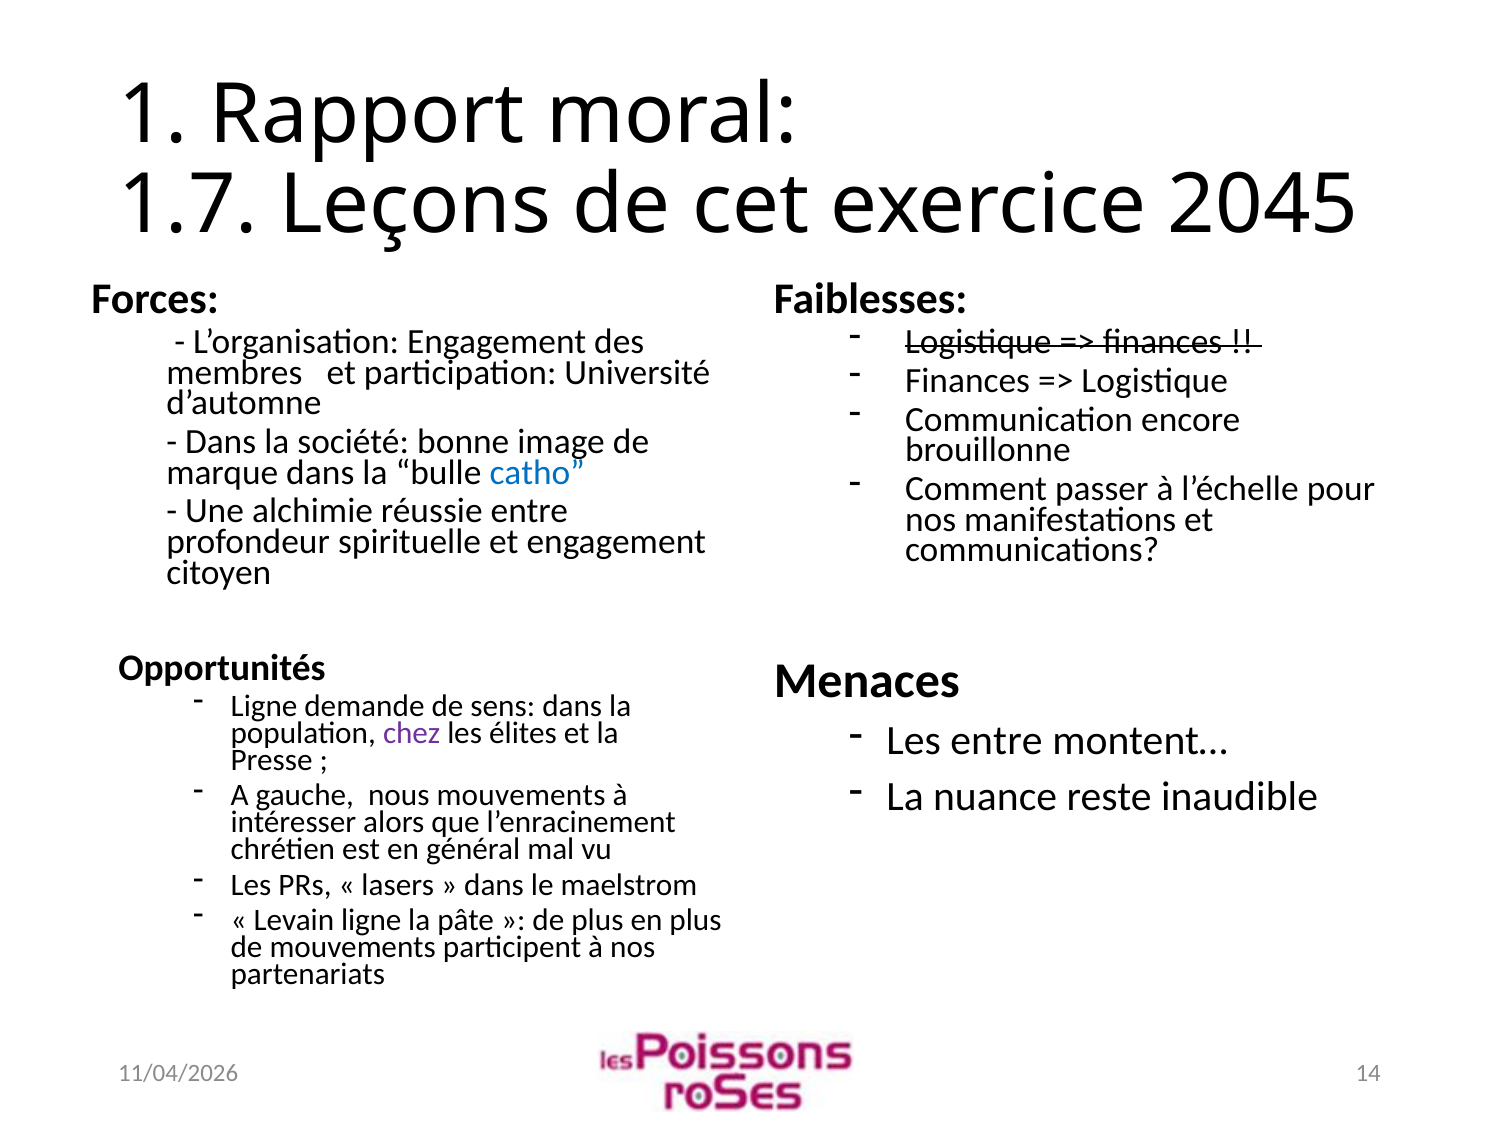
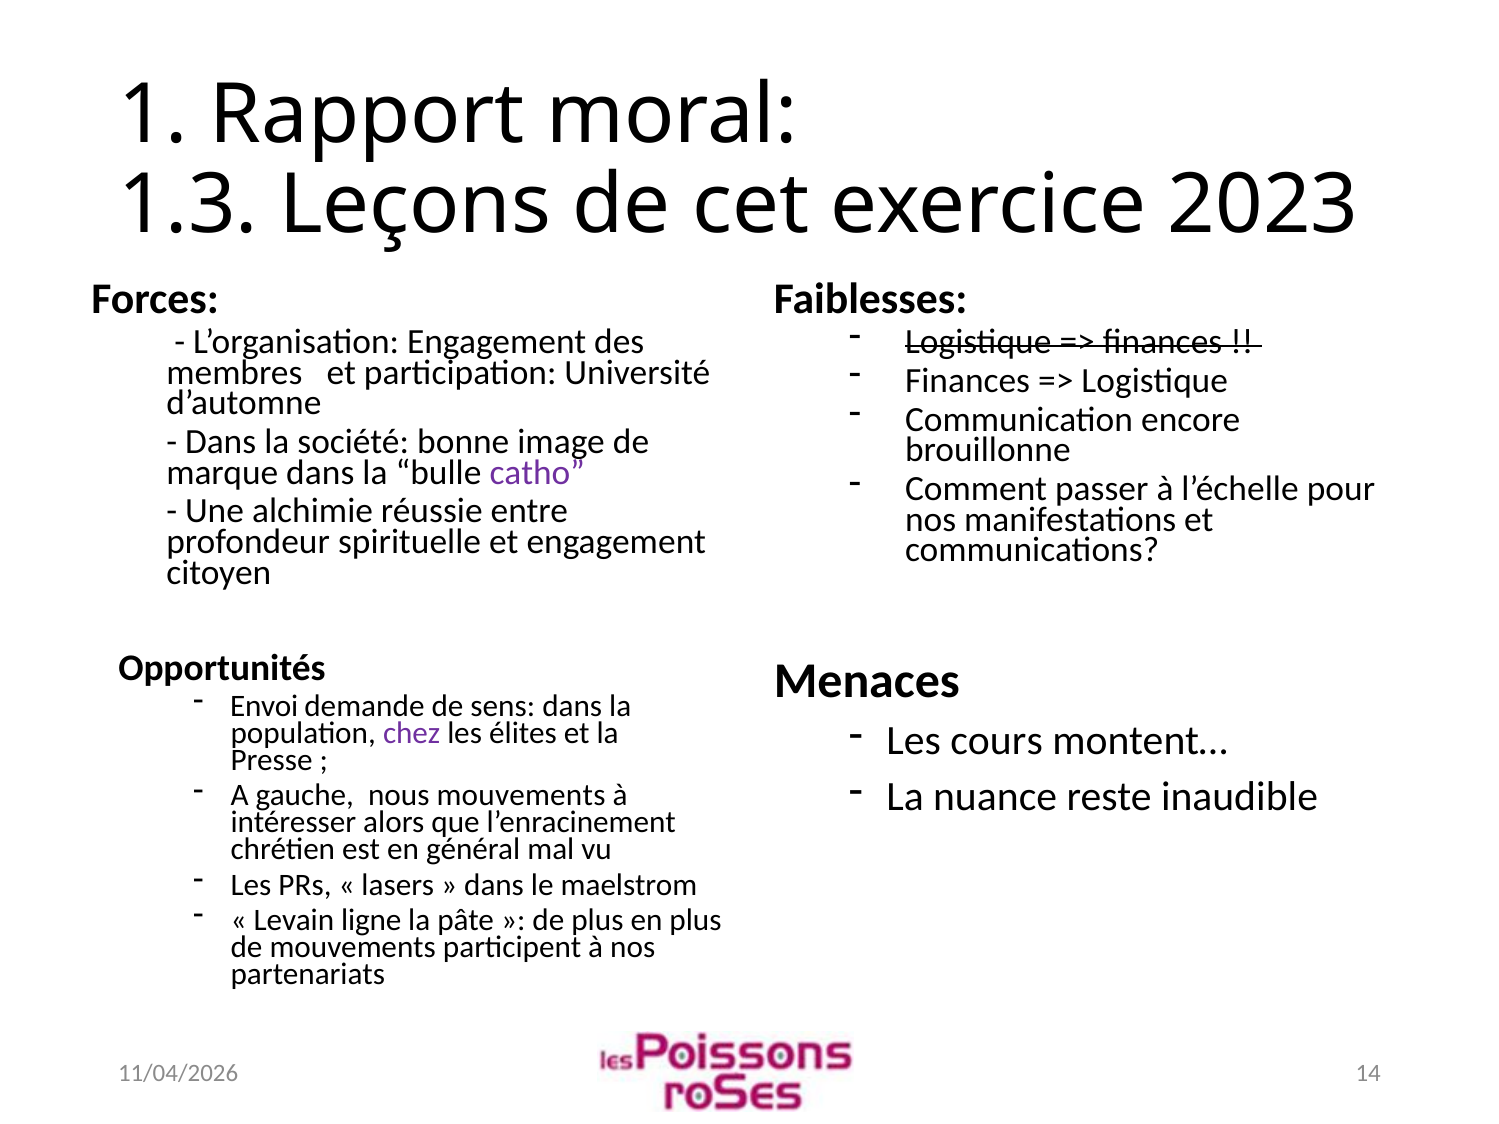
1.7: 1.7 -> 1.3 (188, 205)
2045: 2045 -> 2023 (1263, 205)
catho colour: blue -> purple (537, 472)
Ligne: Ligne -> Envoi (264, 707)
Les entre: entre -> cours (997, 741)
